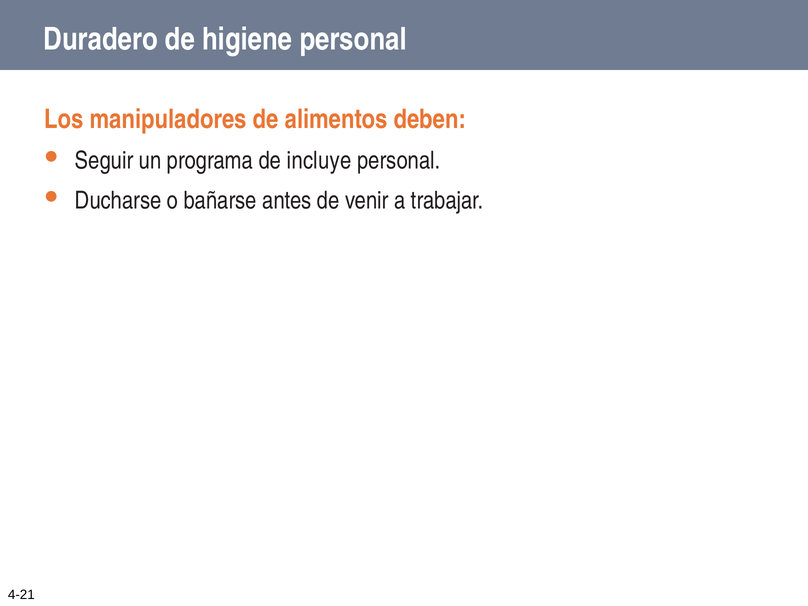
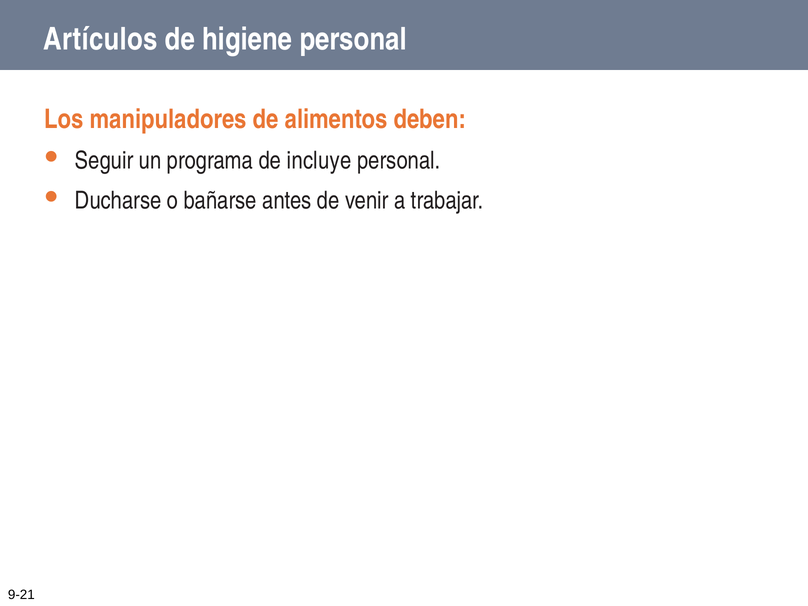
Duradero: Duradero -> Artículos (100, 39)
4-21: 4-21 -> 9-21 (21, 595)
